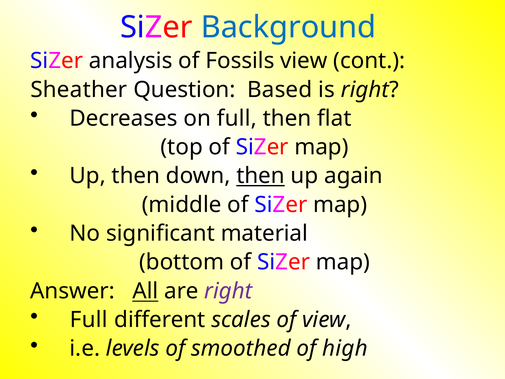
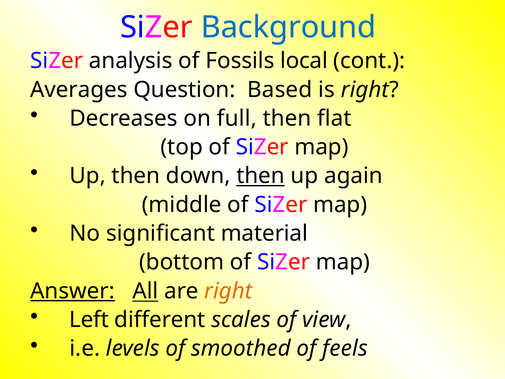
Fossils view: view -> local (304, 61)
Sheather: Sheather -> Averages (79, 90)
Answer underline: none -> present (73, 291)
right colour: purple -> orange (228, 291)
Full: Full -> Left (89, 320)
high: high -> feels (345, 348)
